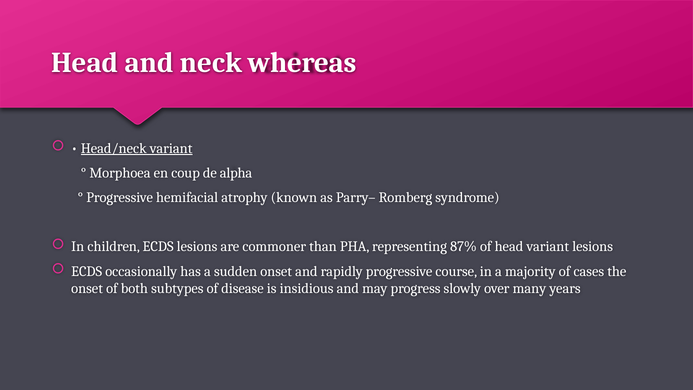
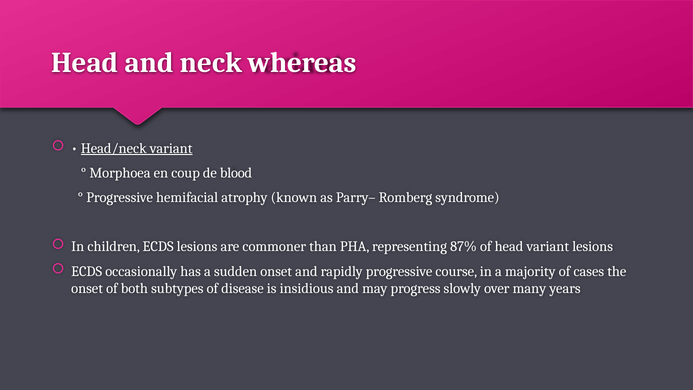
alpha: alpha -> blood (236, 173)
